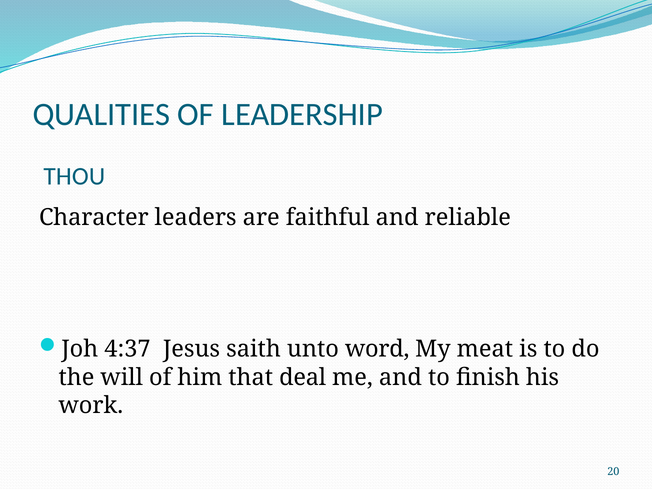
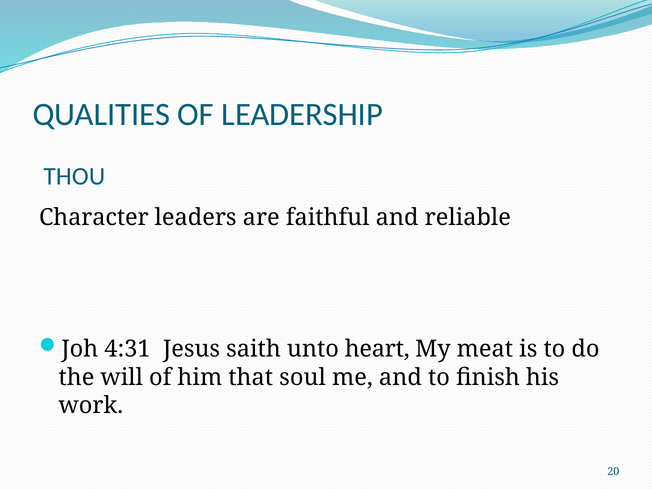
4:37: 4:37 -> 4:31 (127, 349)
word: word -> heart (377, 349)
deal: deal -> soul (303, 377)
